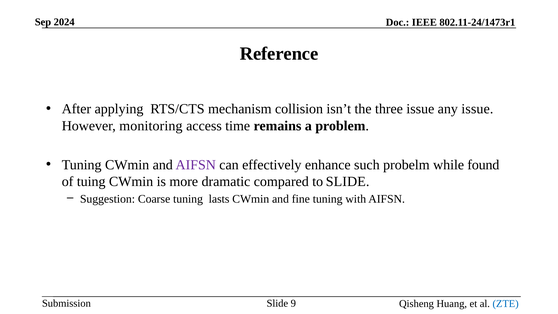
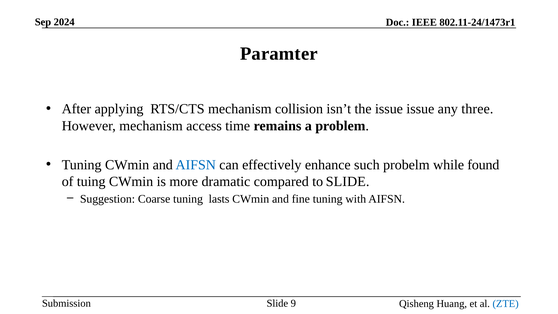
Reference: Reference -> Paramter (279, 54)
the three: three -> issue (389, 109)
any issue: issue -> three (477, 109)
However monitoring: monitoring -> mechanism (151, 126)
AIFSN colour: purple -> blue (196, 165)
